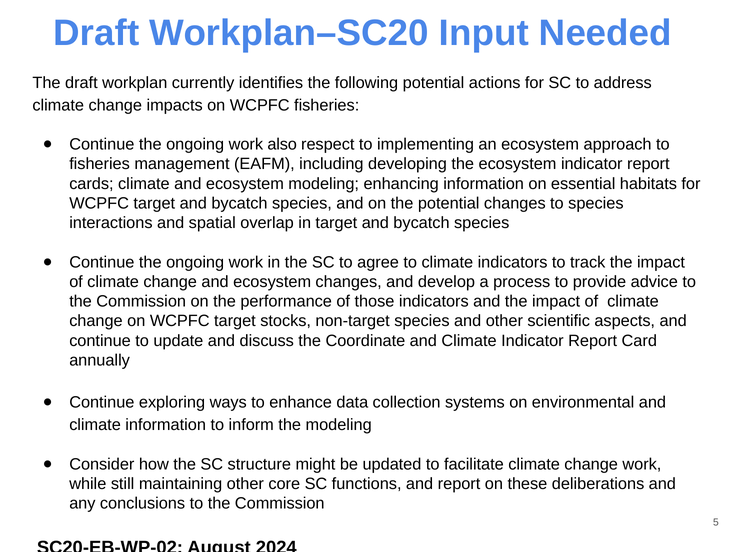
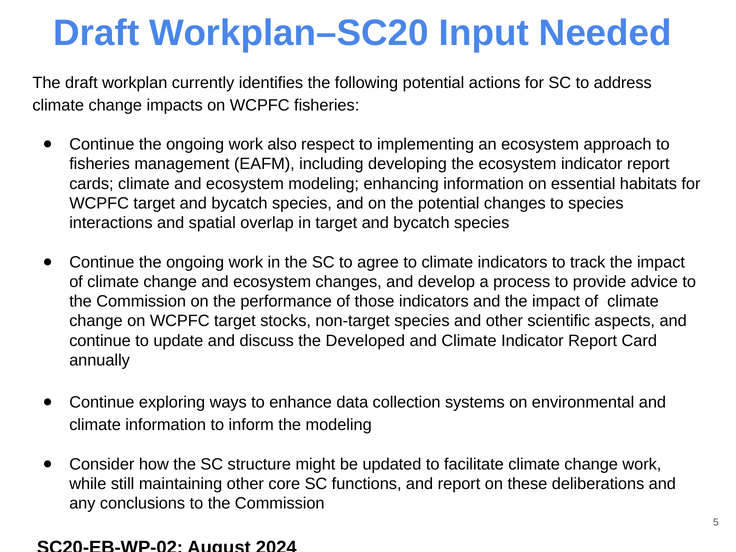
Coordinate: Coordinate -> Developed (365, 341)
